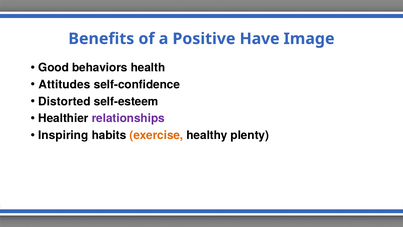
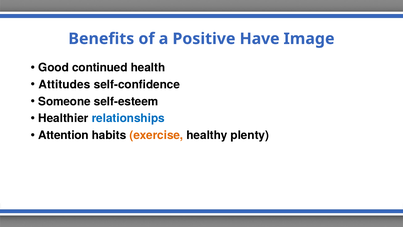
behaviors: behaviors -> continued (100, 68)
Distorted: Distorted -> Someone (65, 101)
relationships colour: purple -> blue (128, 118)
Inspiring: Inspiring -> Attention (63, 135)
